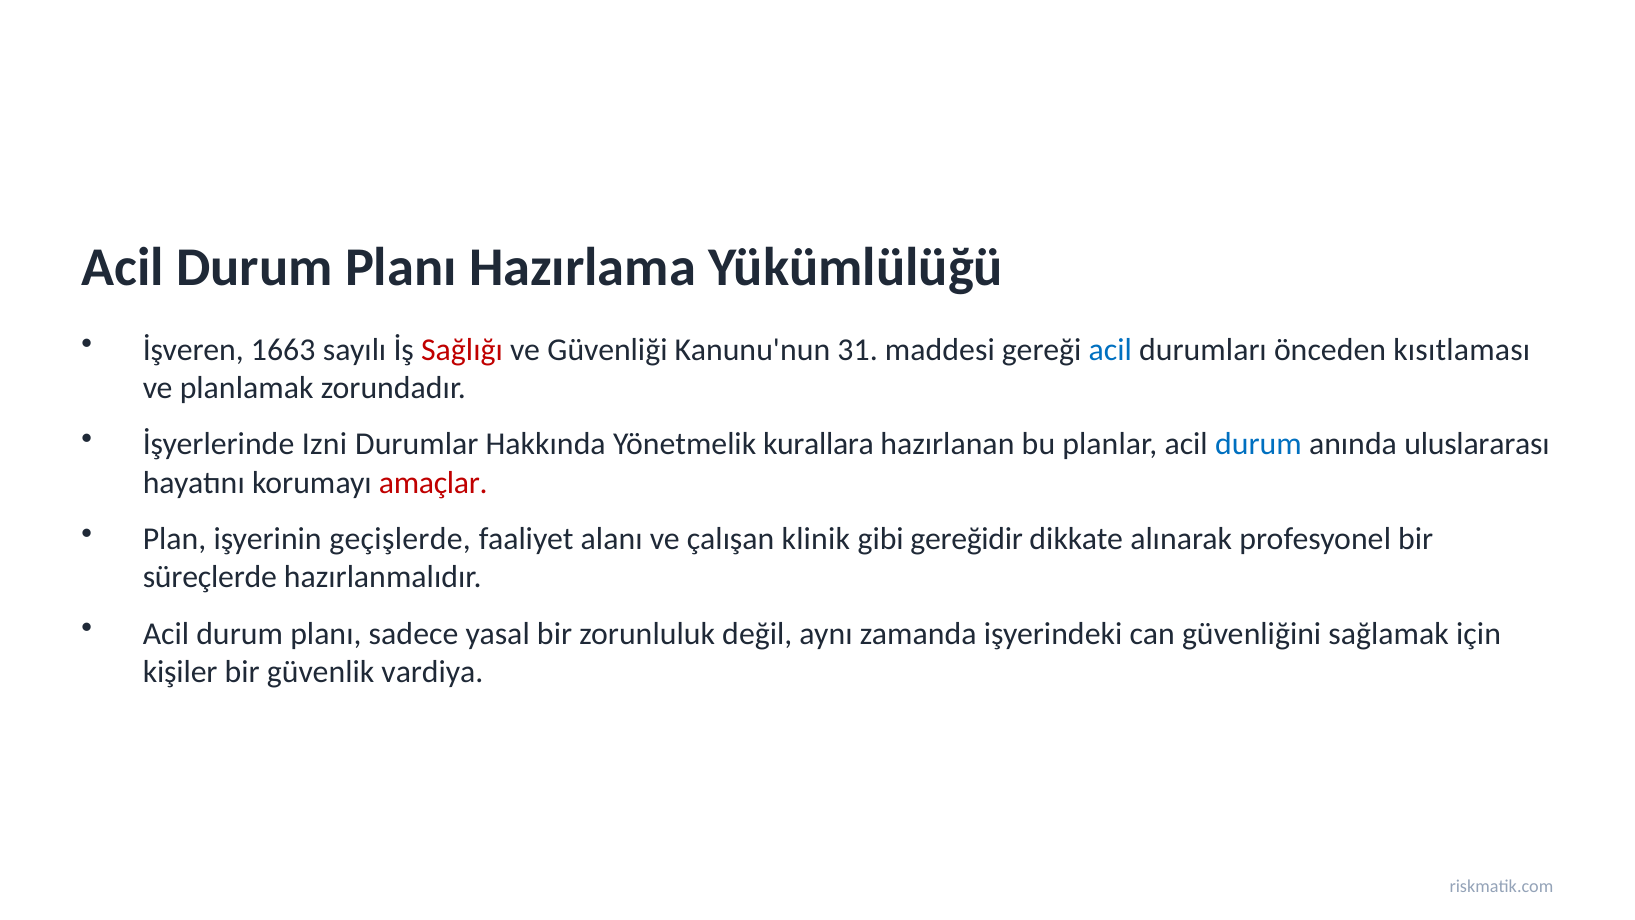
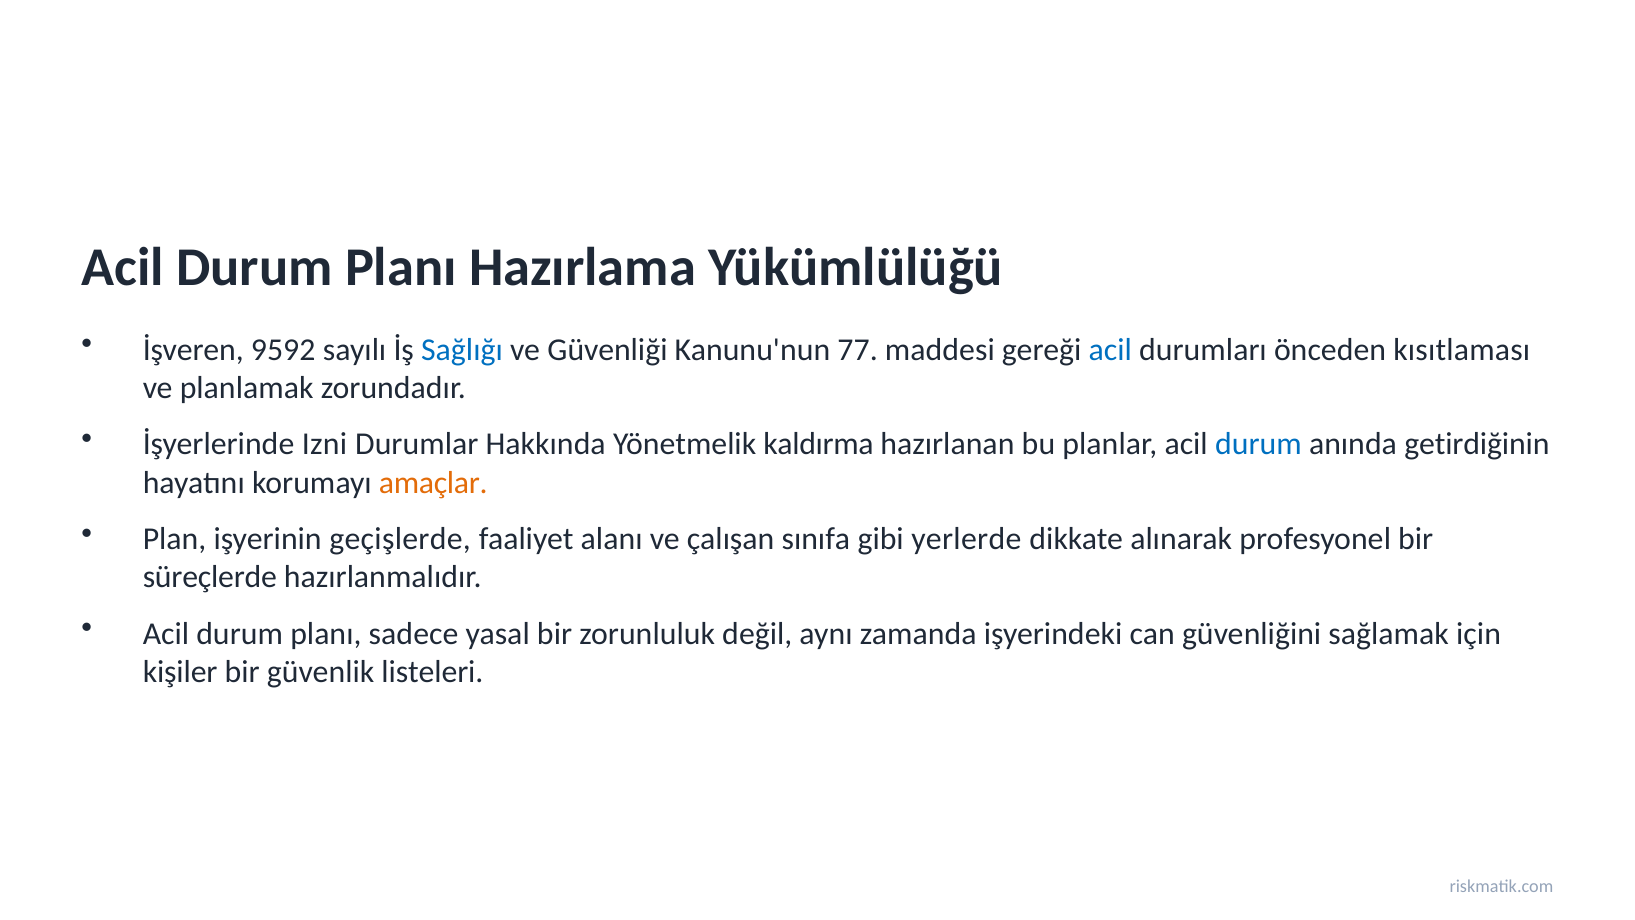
1663: 1663 -> 9592 (283, 350)
Sağlığı colour: red -> blue (462, 350)
31: 31 -> 77 (858, 350)
kurallara: kurallara -> kaldırma (818, 444)
uluslararası: uluslararası -> getirdiğinin (1477, 444)
amaçlar colour: red -> orange (433, 482)
klinik: klinik -> sınıfa (816, 539)
gereğidir: gereğidir -> yerlerde (966, 539)
vardiya: vardiya -> listeleri (432, 672)
